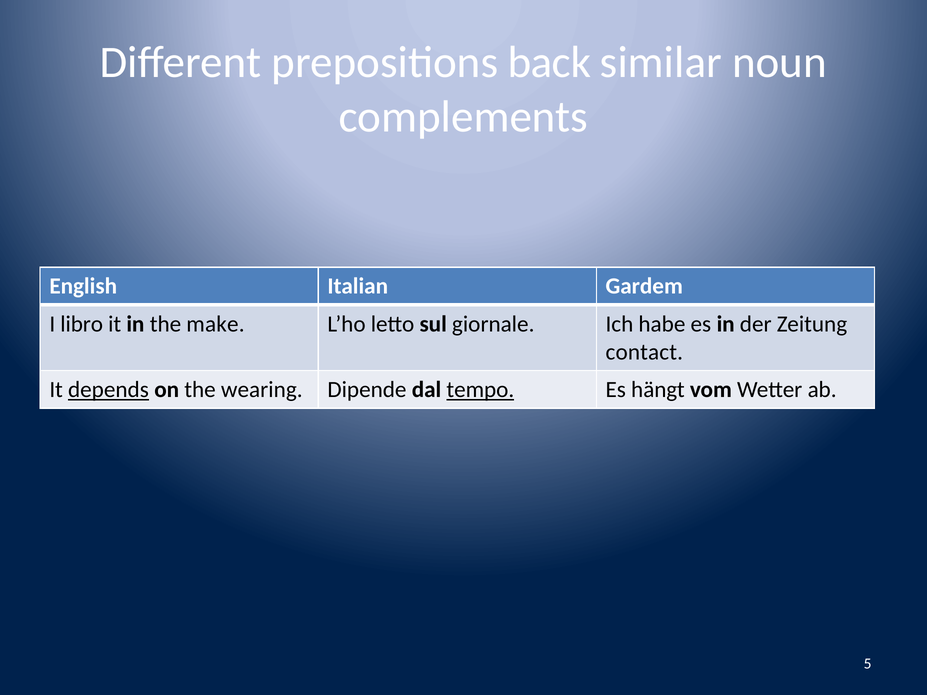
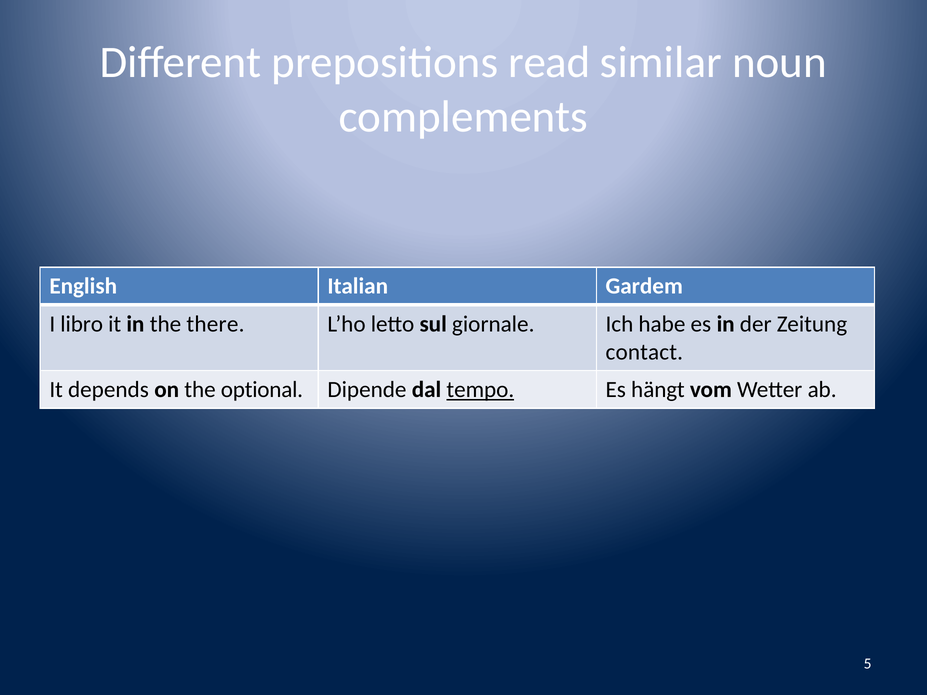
back: back -> read (549, 63)
make: make -> there (215, 324)
depends underline: present -> none (108, 390)
wearing: wearing -> optional (262, 390)
